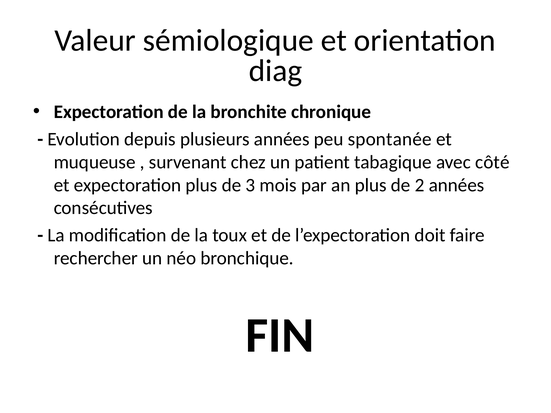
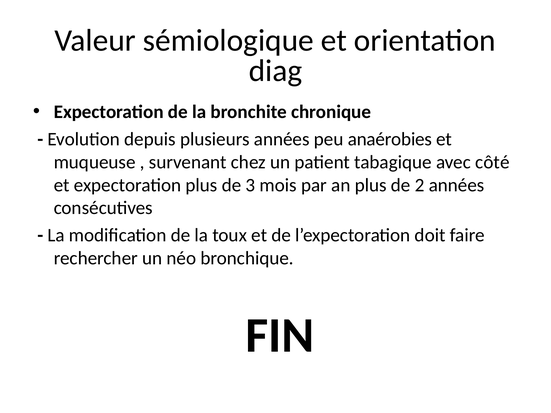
spontanée: spontanée -> anaérobies (390, 139)
